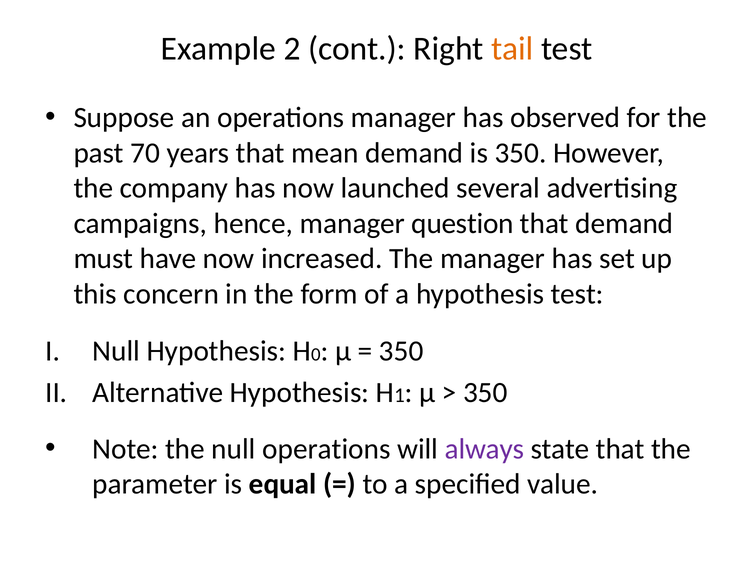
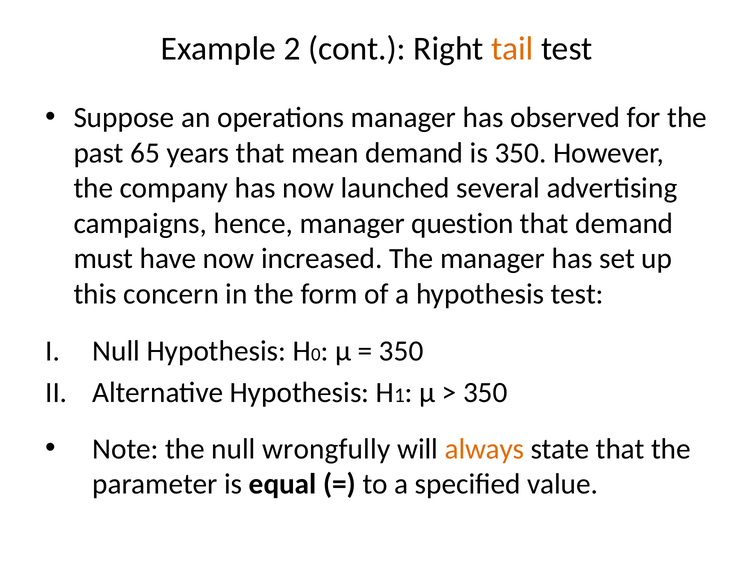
70: 70 -> 65 (145, 153)
null operations: operations -> wrongfully (326, 448)
always colour: purple -> orange (485, 448)
